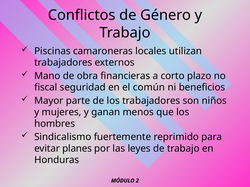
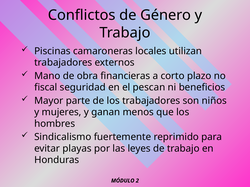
común: común -> pescan (149, 88)
planes: planes -> playas (77, 149)
